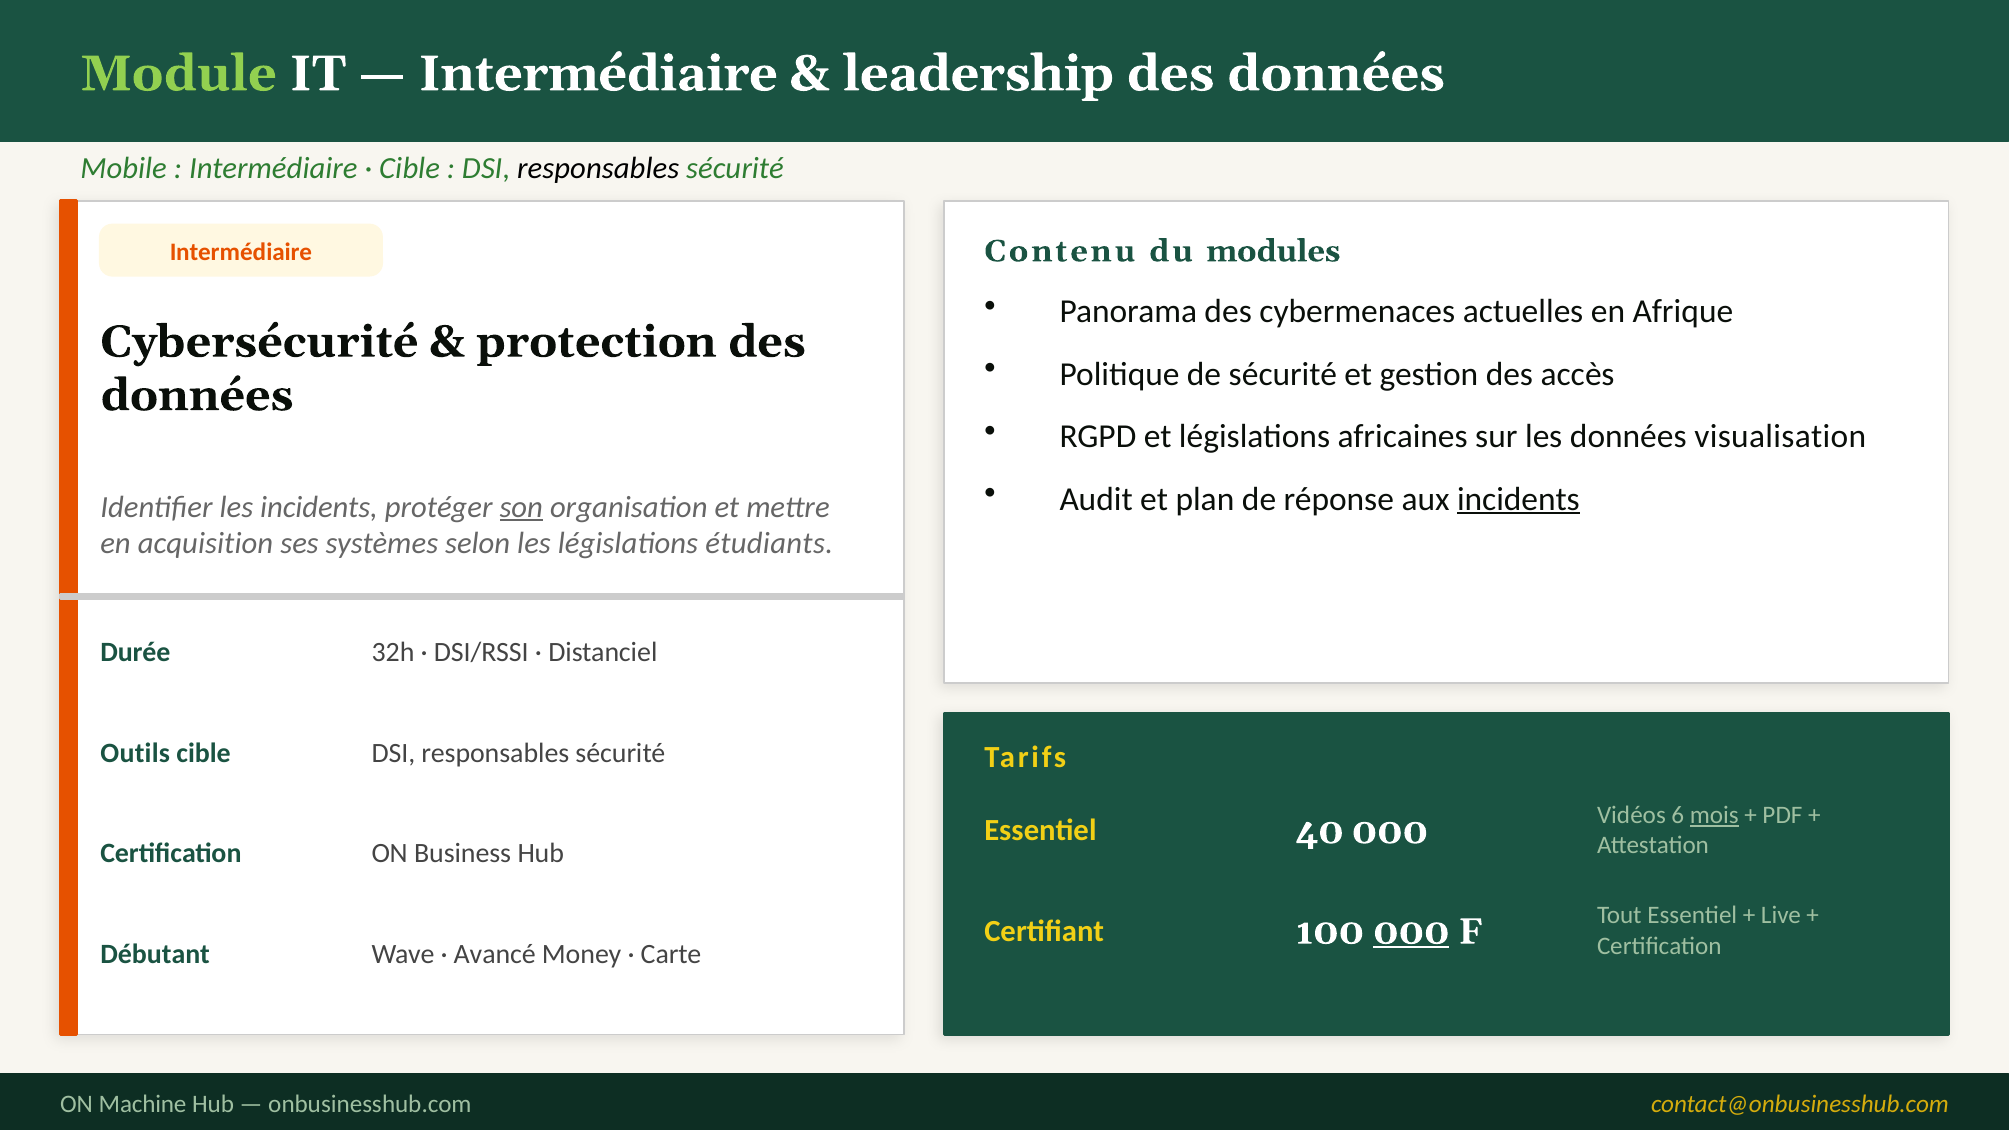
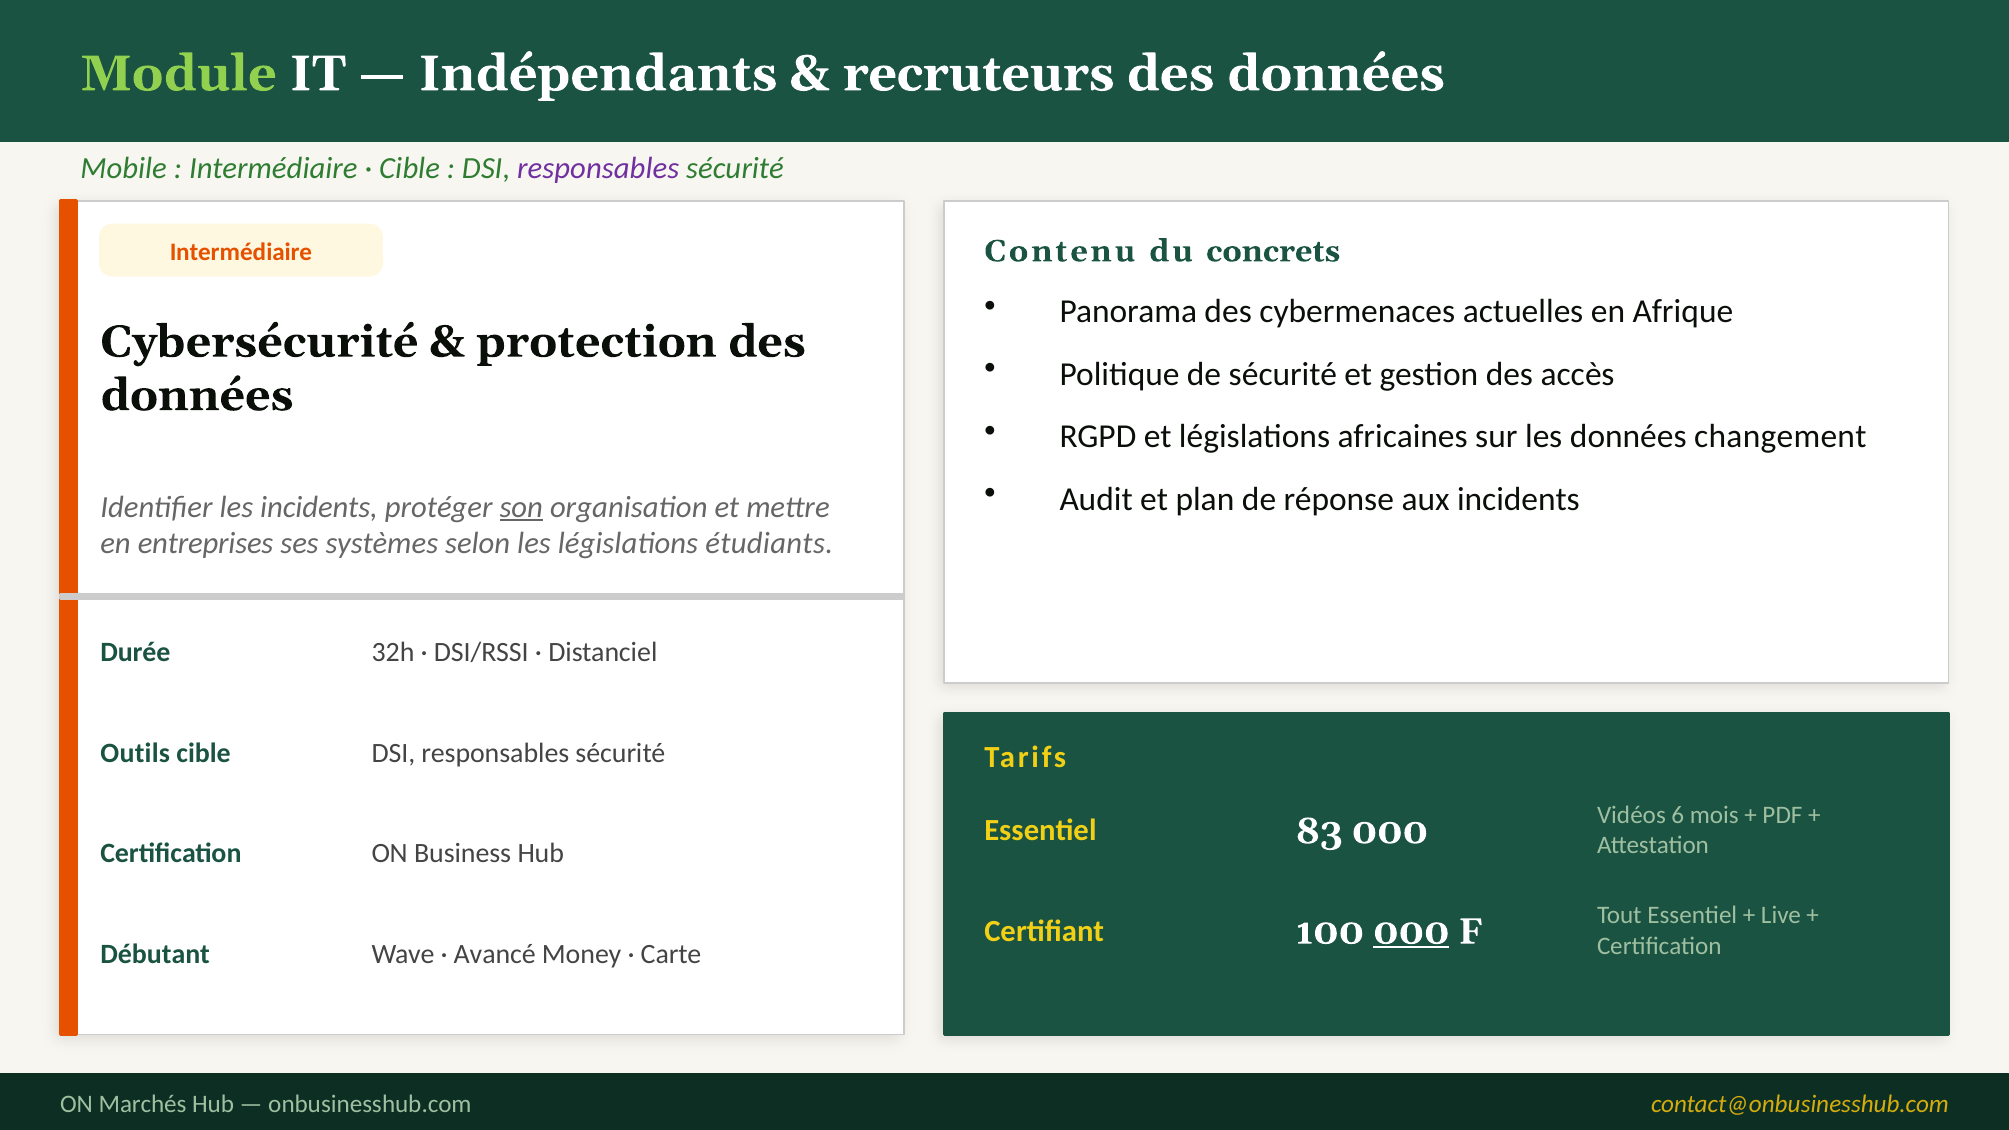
Intermédiaire: Intermédiaire -> Indépendants (598, 74)
leadership: leadership -> recruteurs (979, 74)
responsables colour: black -> purple (598, 169)
modules: modules -> concrets (1273, 251)
visualisation: visualisation -> changement (1780, 437)
incidents underline: present -> none (1518, 499)
acquisition: acquisition -> entreprises (206, 544)
mois underline: present -> none (1714, 815)
40: 40 -> 83 (1319, 831)
Machine: Machine -> Marchés (143, 1104)
